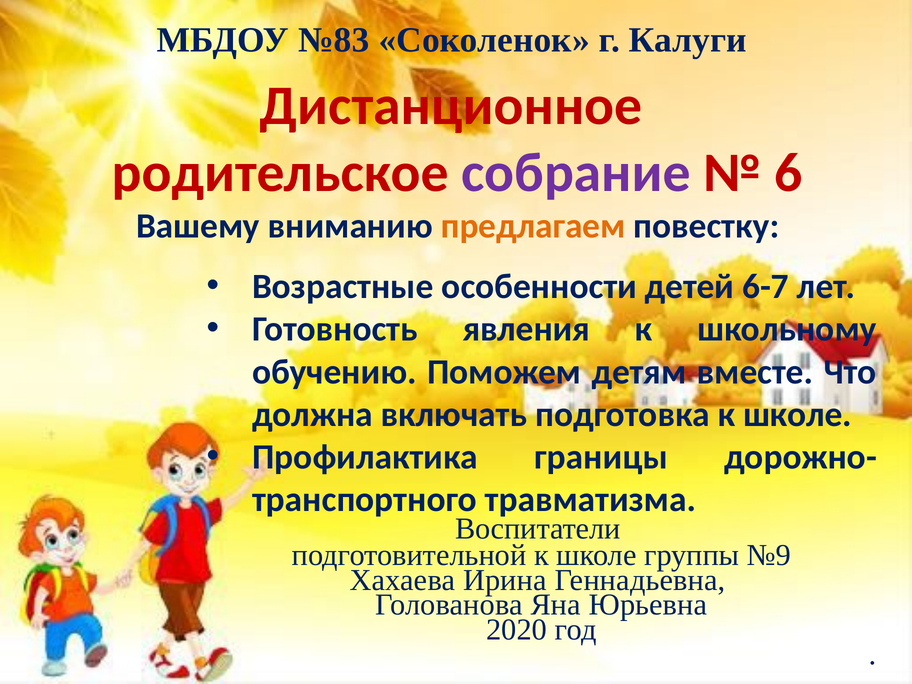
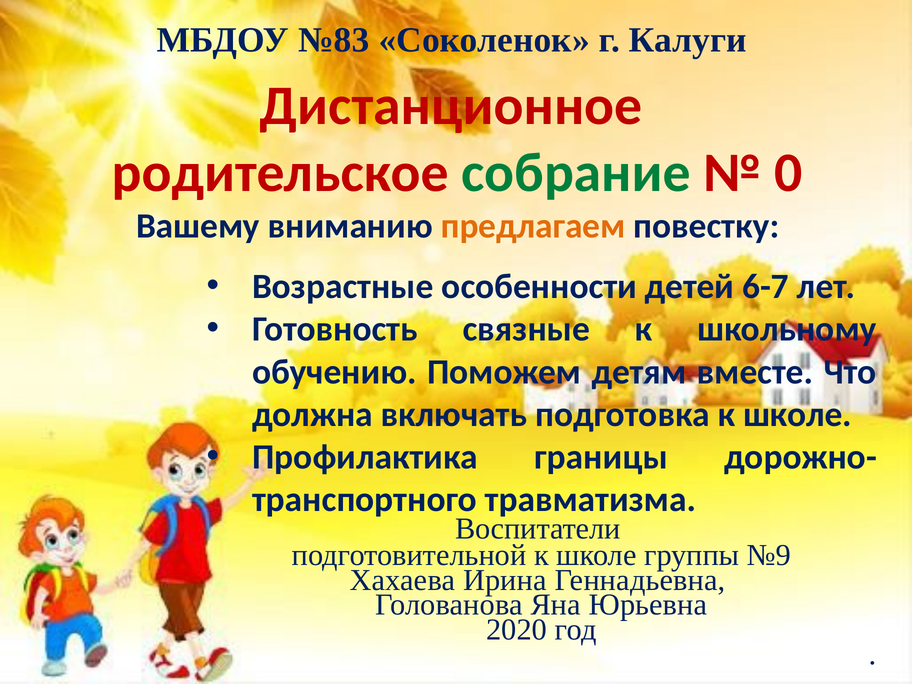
собрание colour: purple -> green (576, 173)
6: 6 -> 0 (788, 173)
явления: явления -> связные (526, 329)
